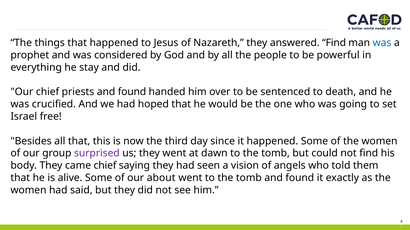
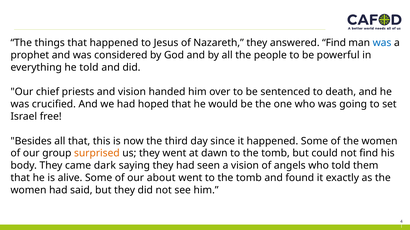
he stay: stay -> told (89, 68)
priests and found: found -> vision (132, 92)
surprised colour: purple -> orange (97, 154)
came chief: chief -> dark (105, 166)
